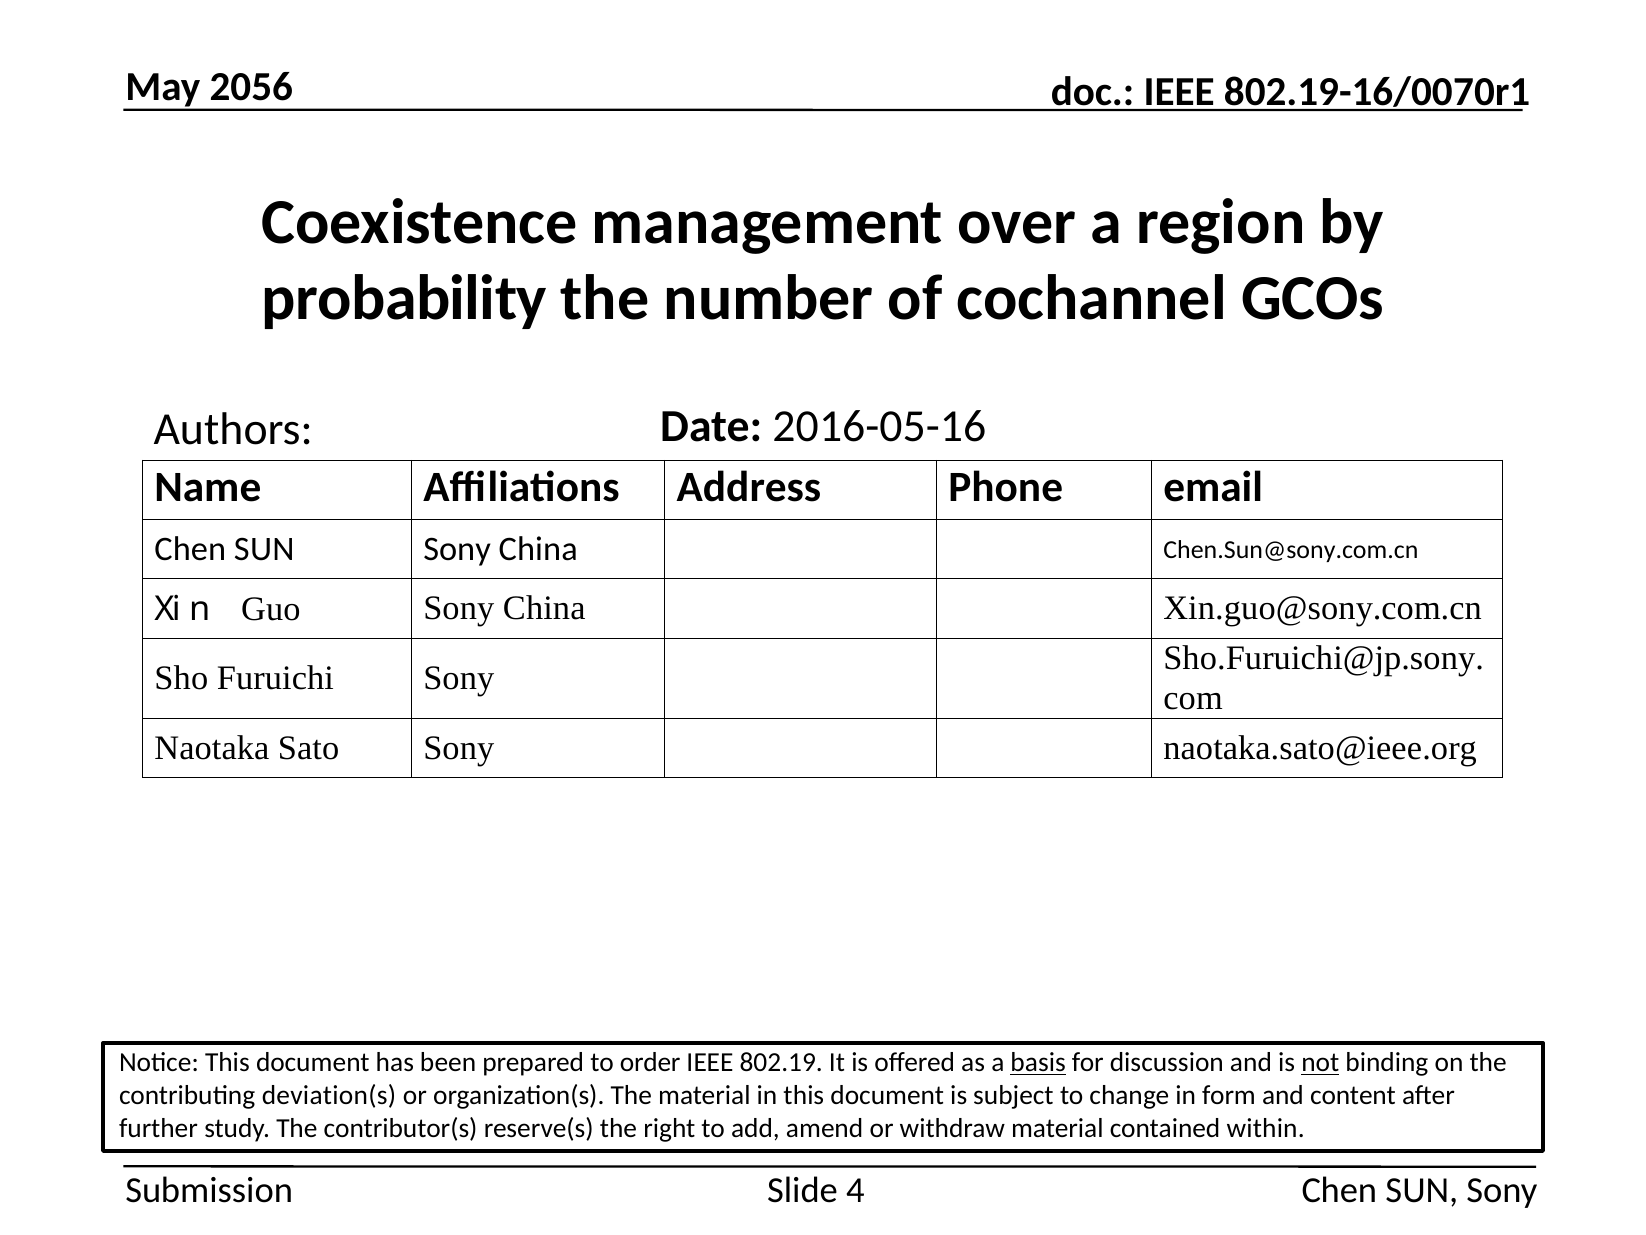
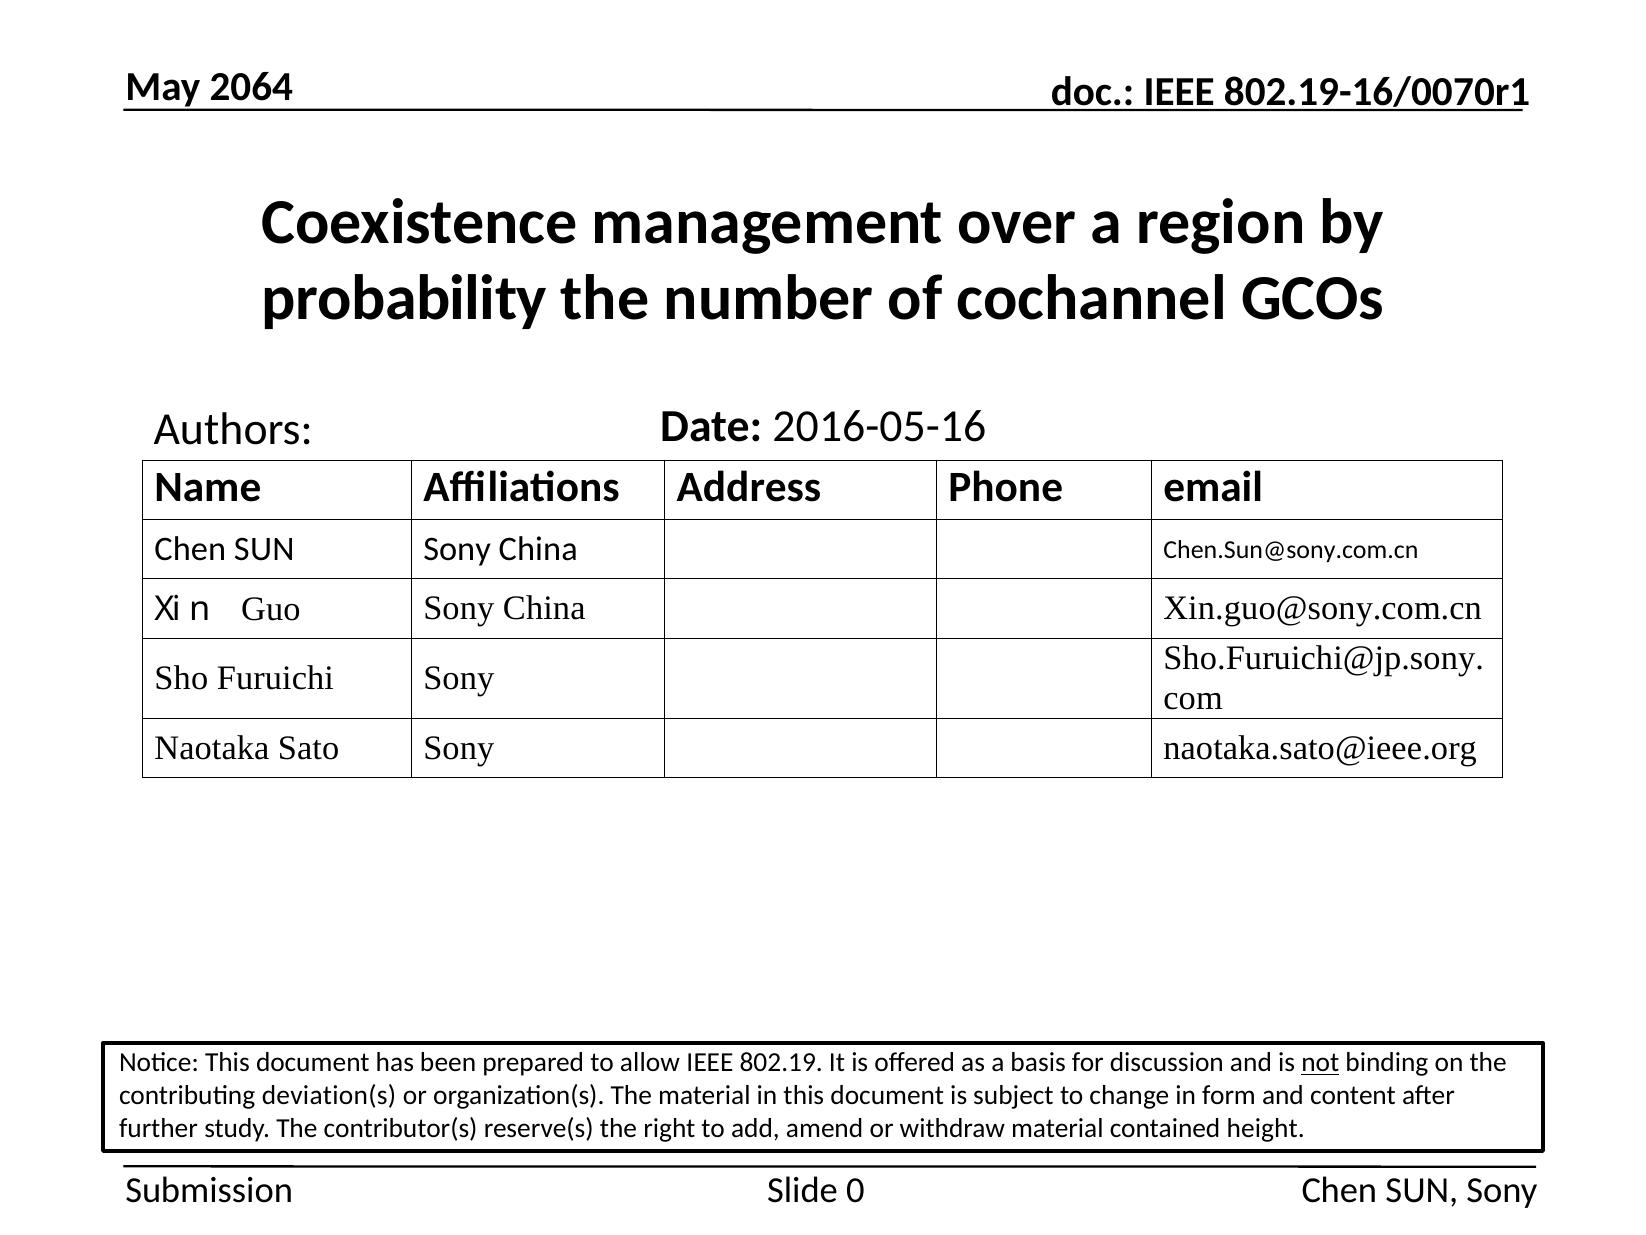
2056: 2056 -> 2064 (251, 87)
order: order -> allow (650, 1062)
basis underline: present -> none (1038, 1062)
within: within -> height (1266, 1128)
4: 4 -> 0 (855, 1190)
